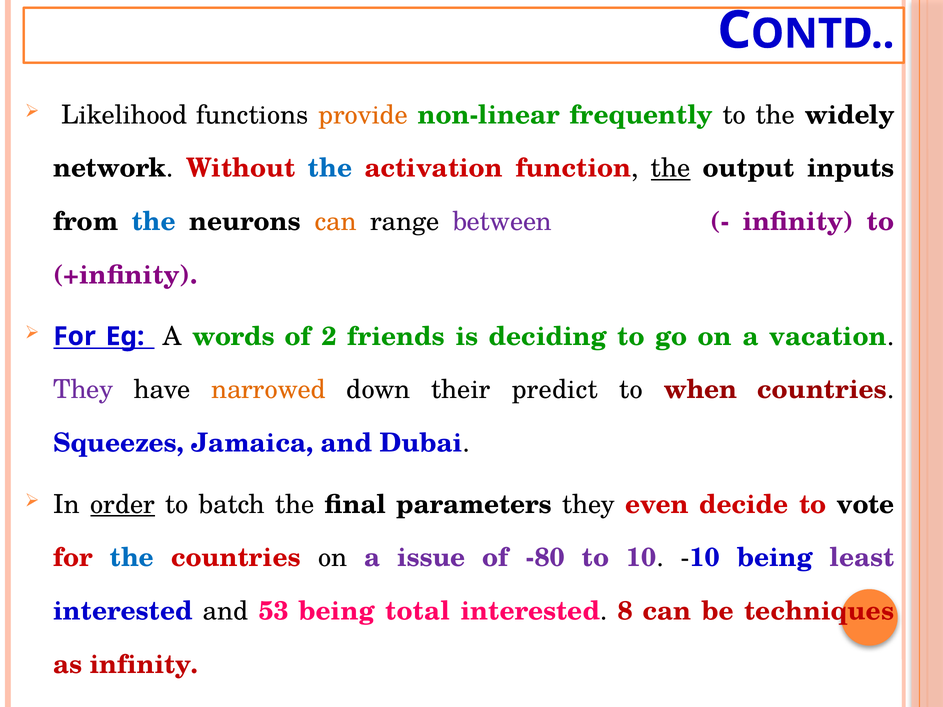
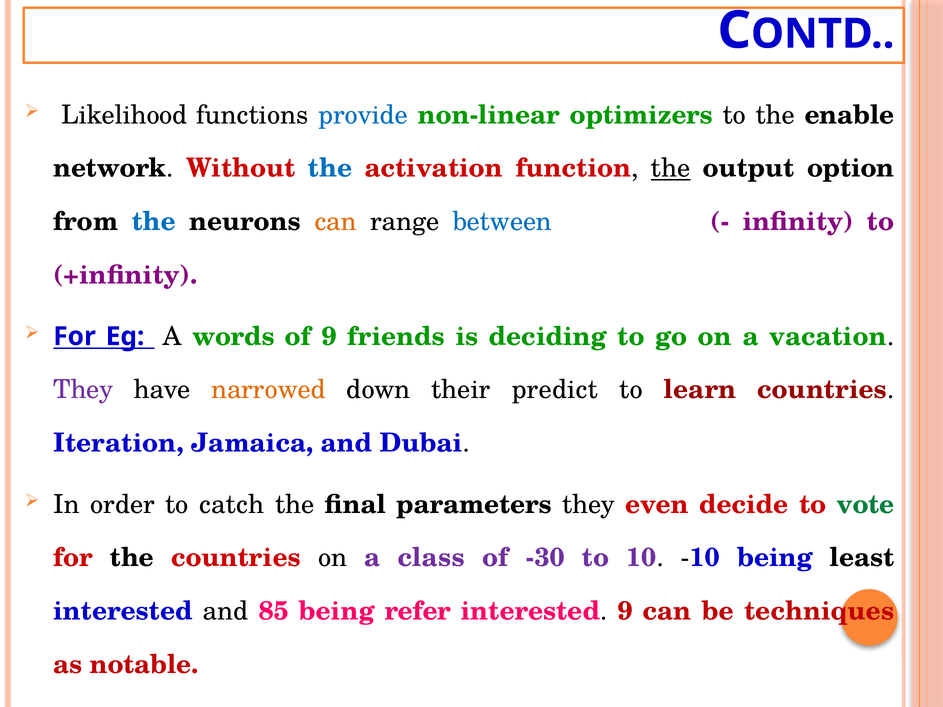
provide colour: orange -> blue (363, 115)
frequently: frequently -> optimizers (641, 115)
widely: widely -> enable (849, 115)
inputs: inputs -> option (851, 168)
between colour: purple -> blue (502, 222)
of 2: 2 -> 9 (329, 336)
when: when -> learn (700, 390)
Squeezes: Squeezes -> Iteration (119, 443)
order underline: present -> none (123, 505)
batch: batch -> catch (232, 505)
vote colour: black -> green (866, 505)
the colour: blue -> black (132, 558)
issue: issue -> class (431, 558)
-80: -80 -> -30 (545, 558)
least colour: purple -> black (862, 558)
53: 53 -> 85 (274, 611)
total: total -> refer (418, 611)
interested 8: 8 -> 9 (625, 611)
as infinity: infinity -> notable (144, 665)
